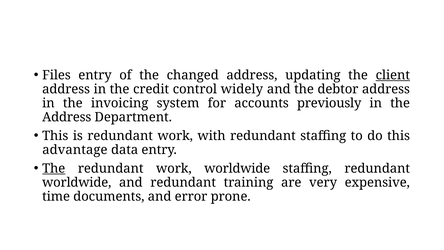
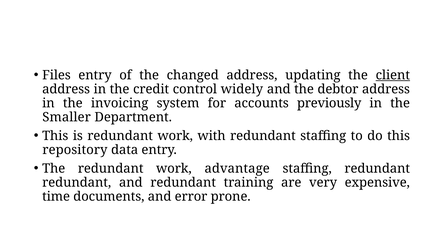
Address: Address -> Smaller (67, 117)
advantage: advantage -> repository (75, 150)
The underline: present -> none (54, 168)
work worldwide: worldwide -> advantage (237, 168)
worldwide: worldwide -> redundant (77, 182)
